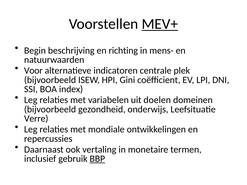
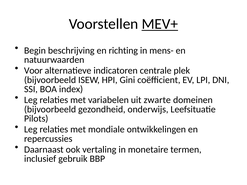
doelen: doelen -> zwarte (157, 100)
Verre: Verre -> Pilots (36, 119)
BBP underline: present -> none (97, 159)
